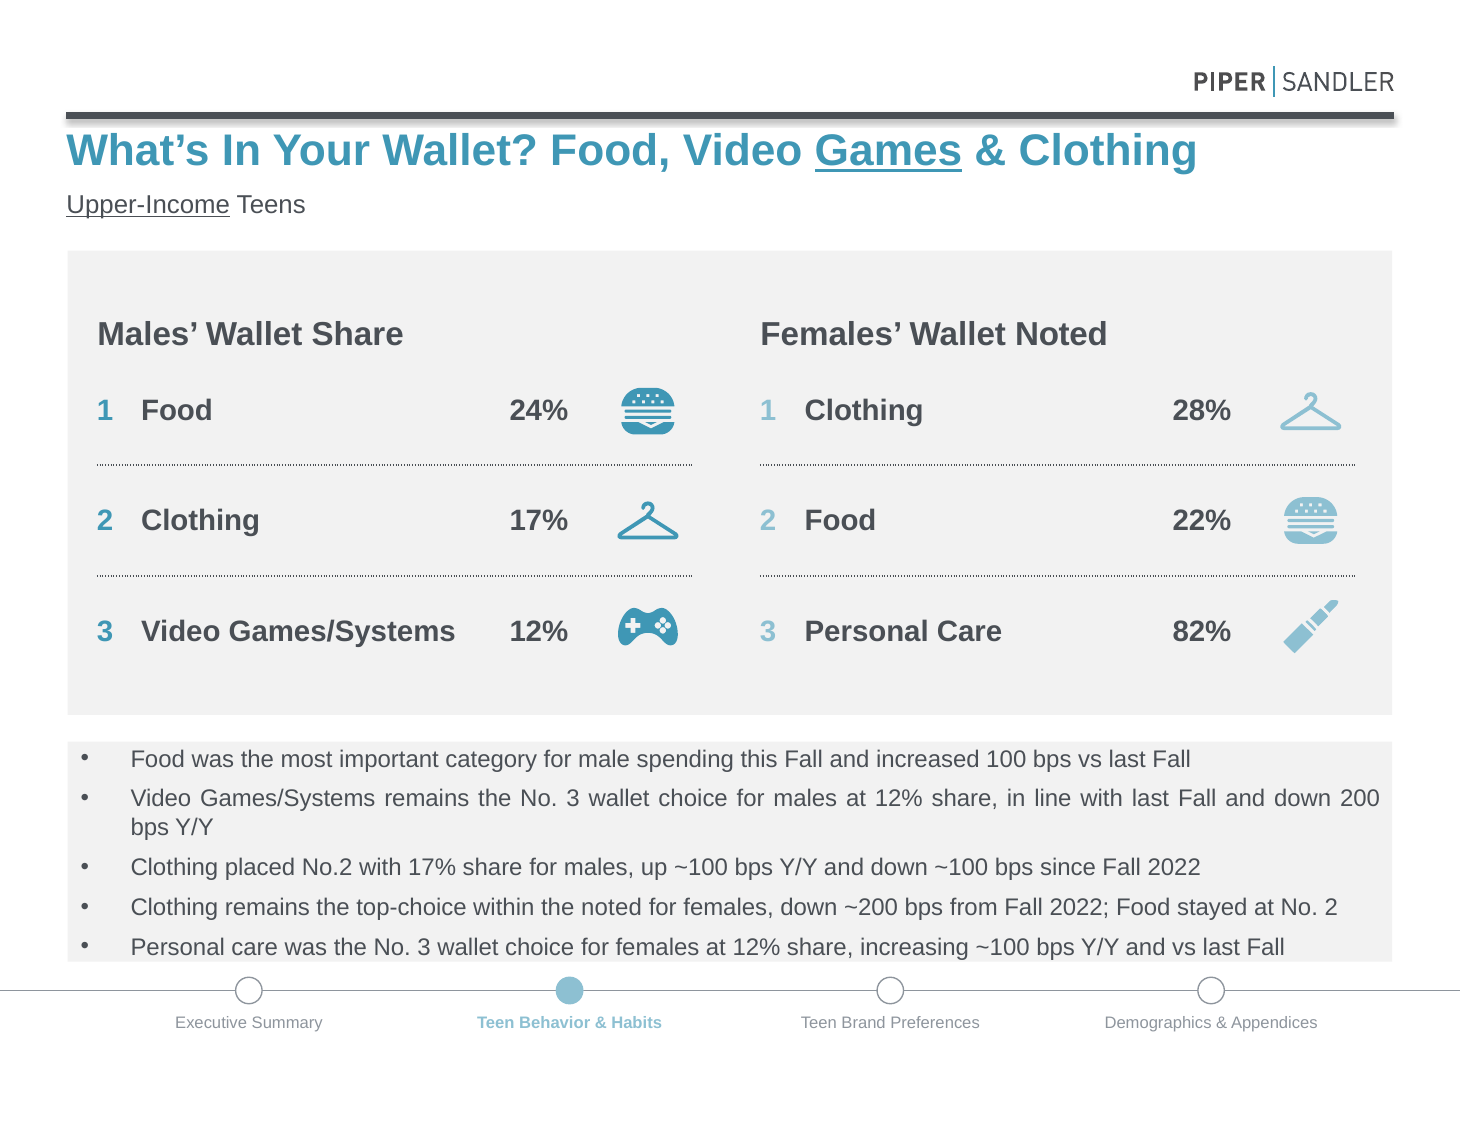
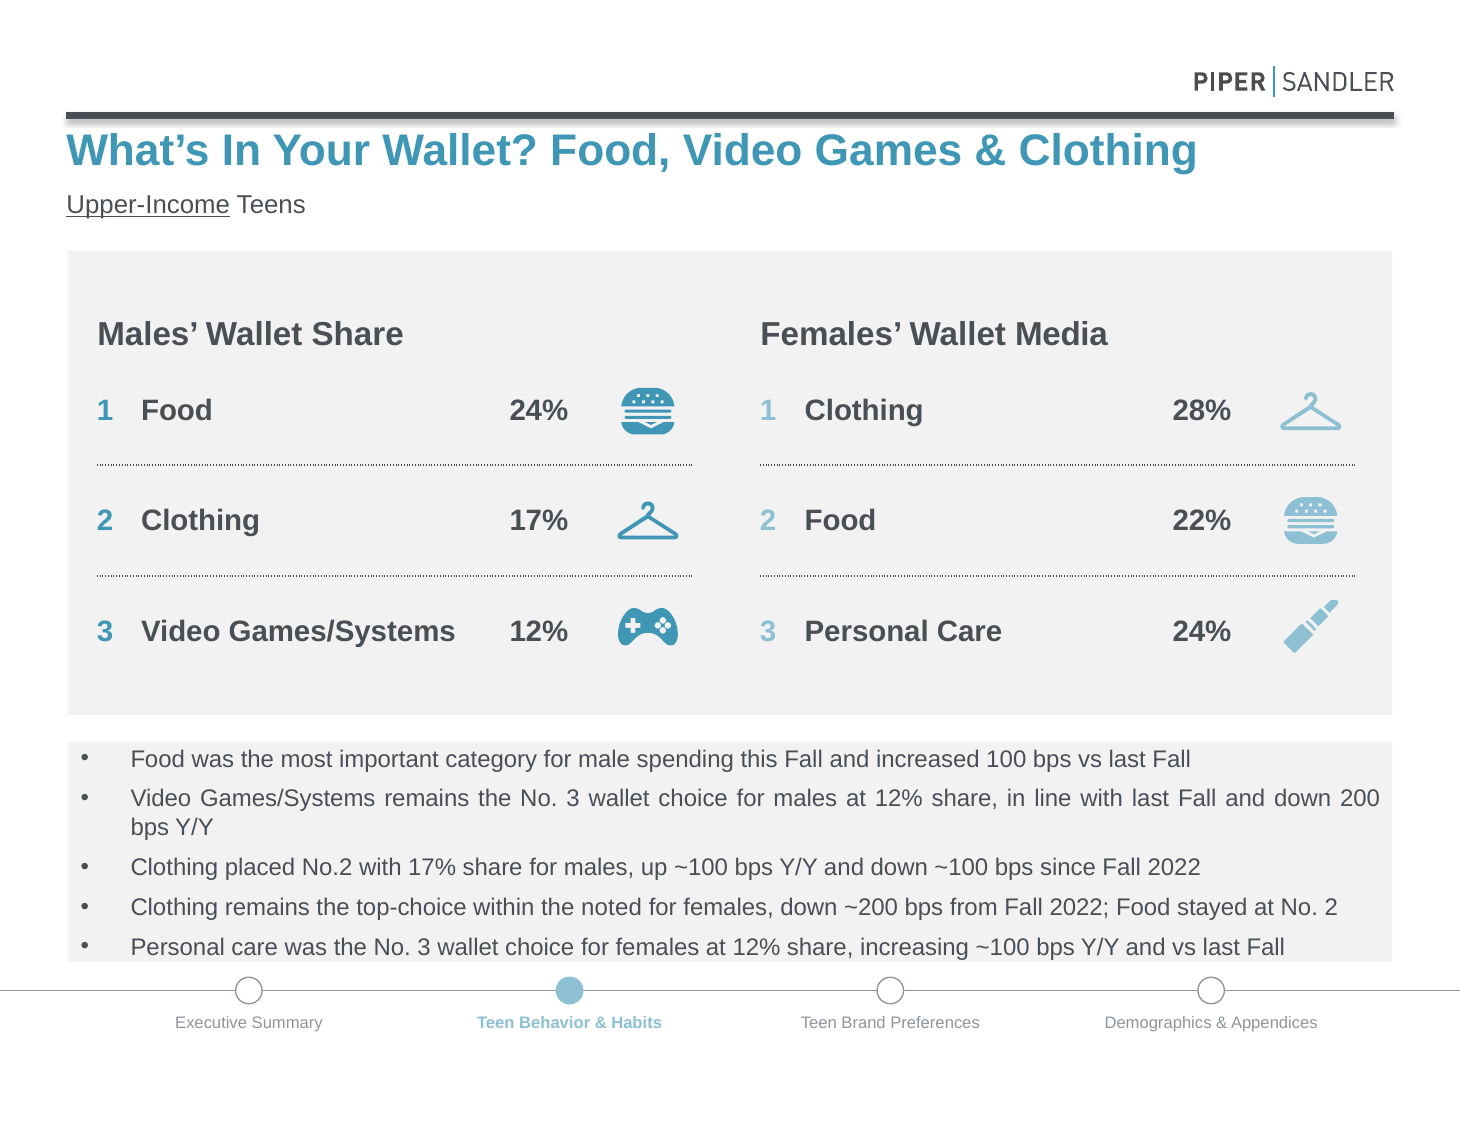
Games underline: present -> none (889, 151)
Wallet Noted: Noted -> Media (1061, 335)
Care 82%: 82% -> 24% (1202, 632)
